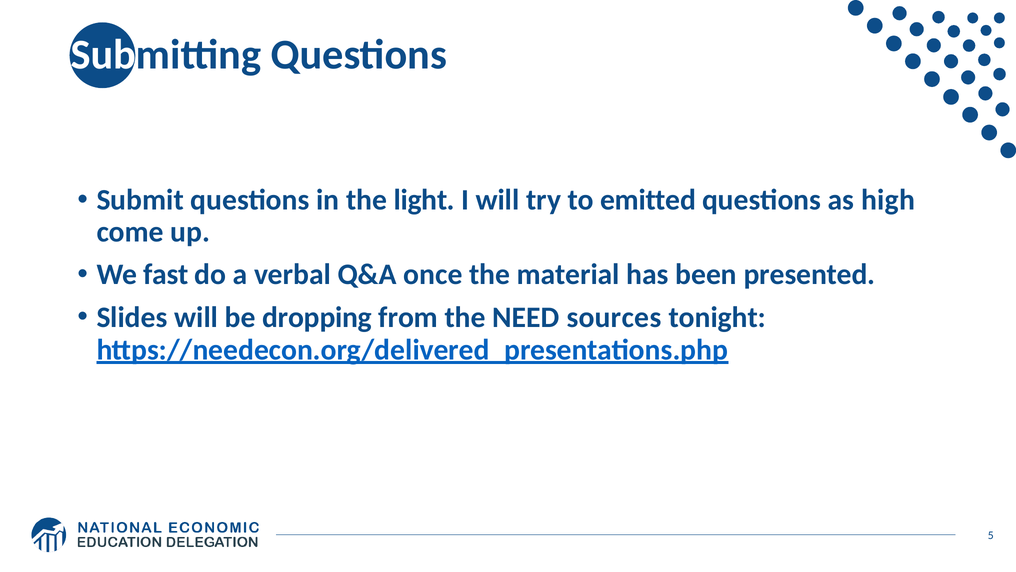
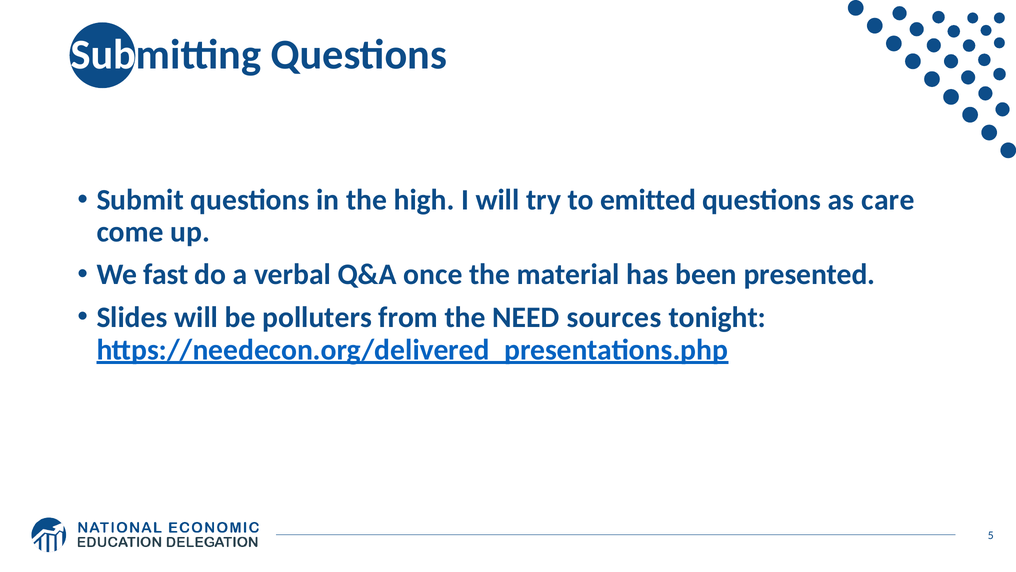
light: light -> high (424, 200)
high: high -> care (888, 200)
dropping: dropping -> polluters (317, 317)
